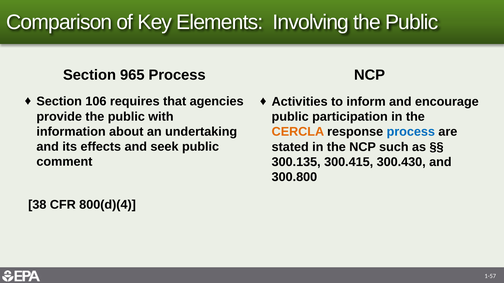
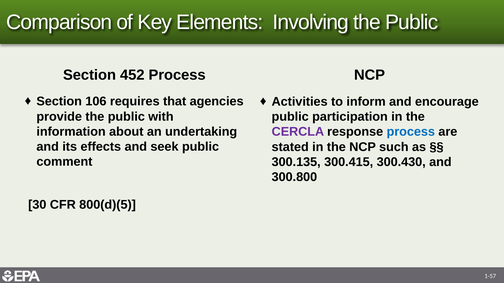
965: 965 -> 452 (132, 75)
CERCLA colour: orange -> purple (298, 132)
38: 38 -> 30 (37, 205)
800(d)(4: 800(d)(4 -> 800(d)(5 (108, 205)
